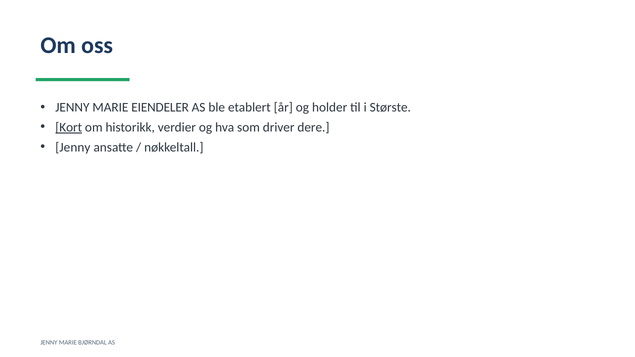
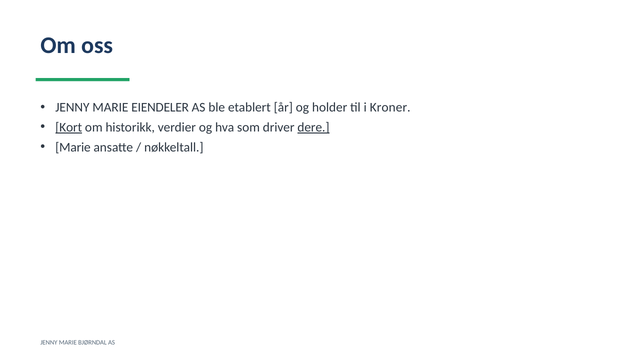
Største: Største -> Kroner (390, 108)
dere underline: none -> present (313, 127)
Jenny: Jenny -> Marie (73, 147)
